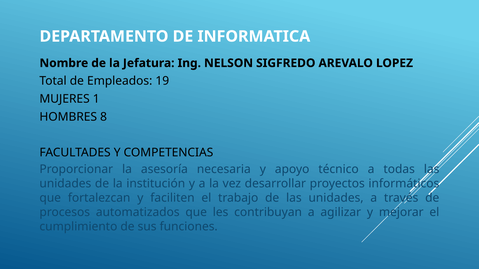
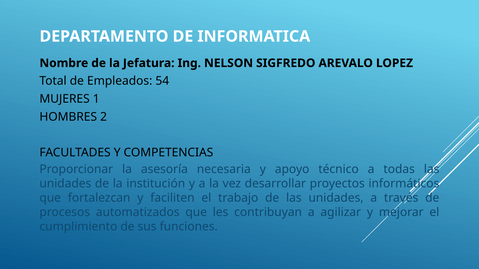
19: 19 -> 54 (162, 81)
8: 8 -> 2 (104, 117)
